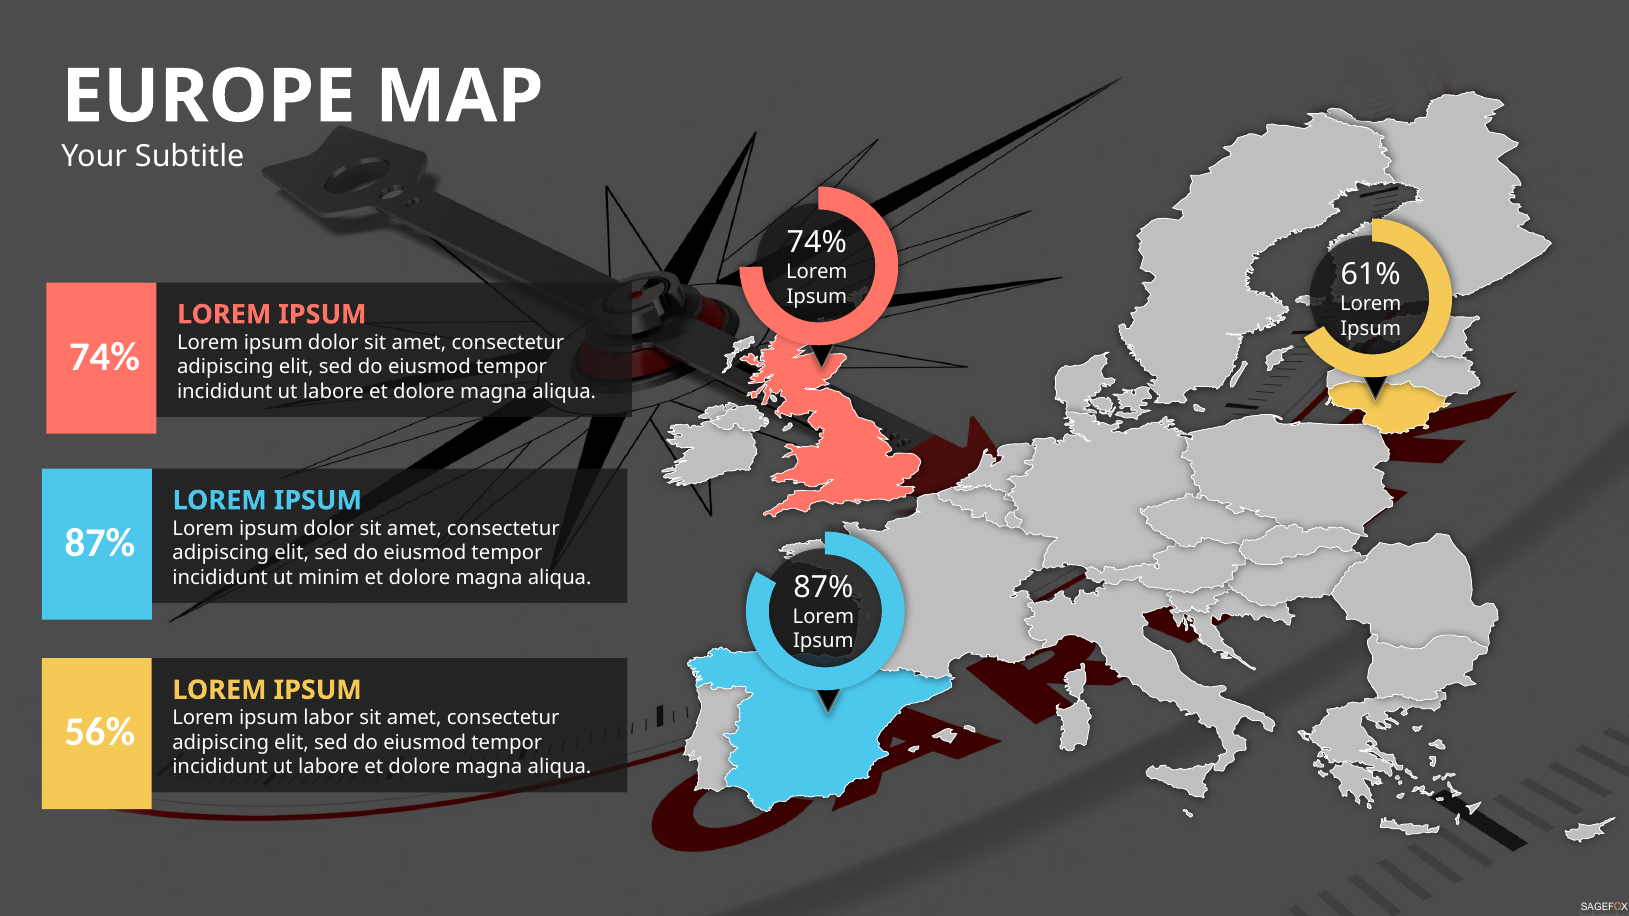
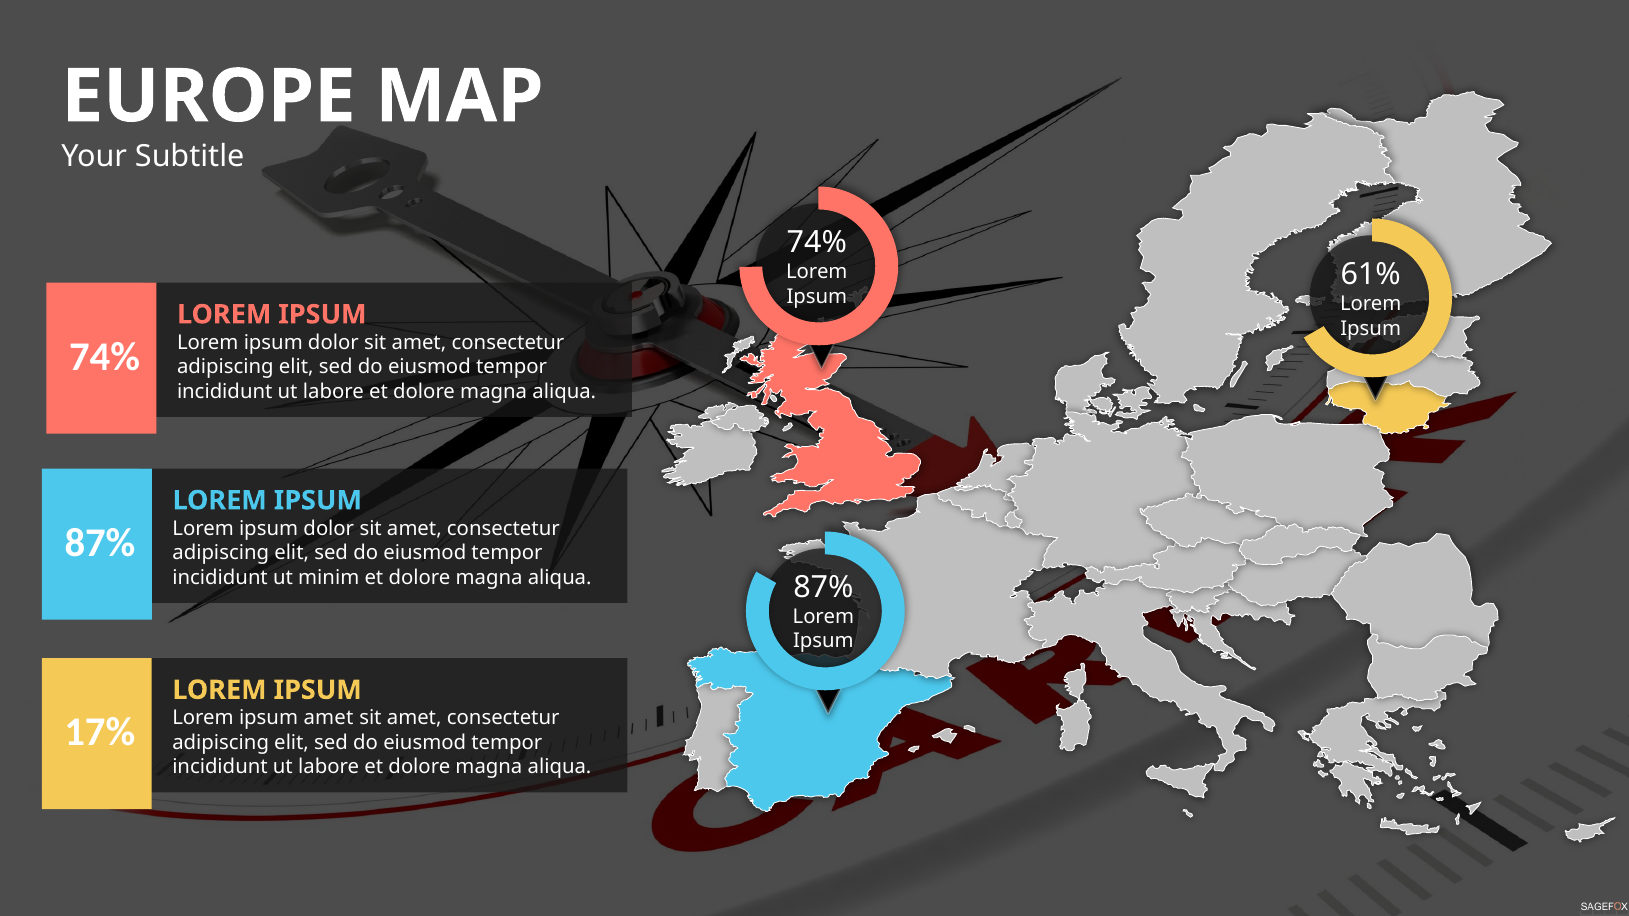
ipsum labor: labor -> amet (329, 718)
56%: 56% -> 17% (100, 733)
